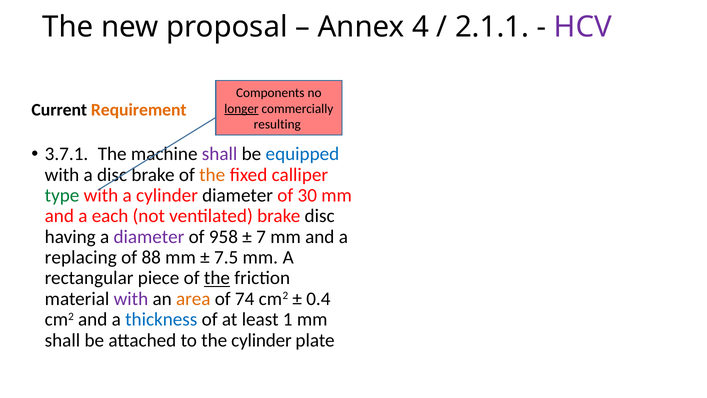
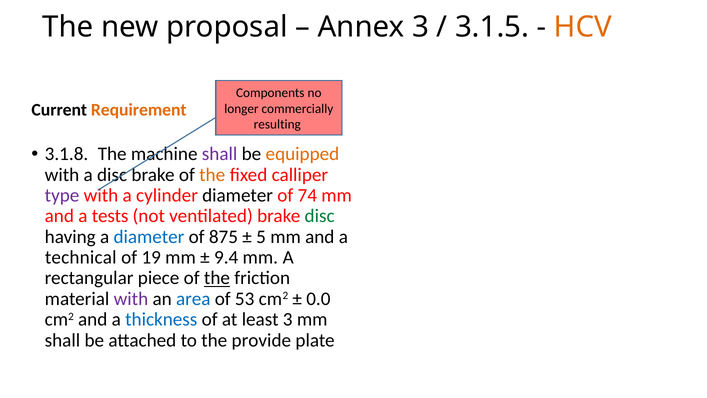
Annex 4: 4 -> 3 (420, 27)
2.1.1: 2.1.1 -> 3.1.5 (492, 27)
HCV colour: purple -> orange (583, 27)
longer underline: present -> none (241, 109)
3.7.1: 3.7.1 -> 3.1.8 (67, 154)
equipped colour: blue -> orange (302, 154)
type colour: green -> purple (62, 195)
30: 30 -> 74 (307, 195)
each: each -> tests (110, 216)
disc colour: black -> green (320, 216)
diameter colour: purple -> blue (149, 237)
958: 958 -> 875 (223, 237)
7: 7 -> 5 (261, 237)
replacing: replacing -> technical (81, 257)
88: 88 -> 19 (151, 257)
7.5: 7.5 -> 9.4 (226, 257)
area colour: orange -> blue (193, 299)
74: 74 -> 53 (245, 299)
0.4: 0.4 -> 0.0 (318, 299)
least 1: 1 -> 3 (288, 319)
the cylinder: cylinder -> provide (261, 340)
